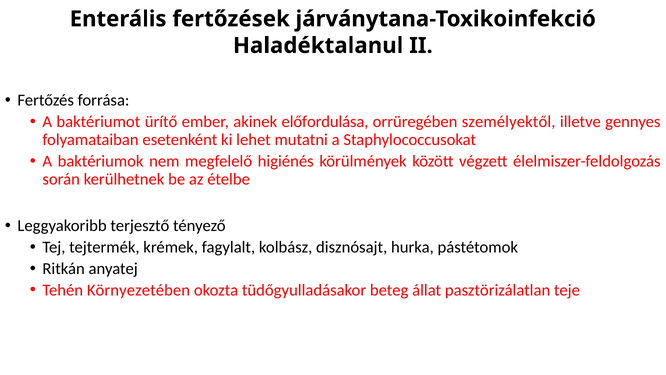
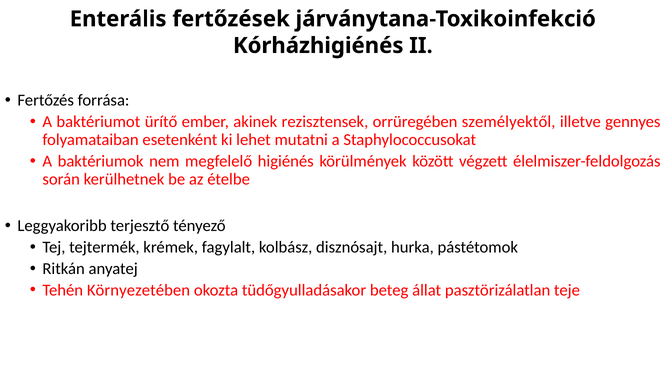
Haladéktalanul: Haladéktalanul -> Kórházhigiénés (318, 46)
előfordulása: előfordulása -> rezisztensek (325, 122)
